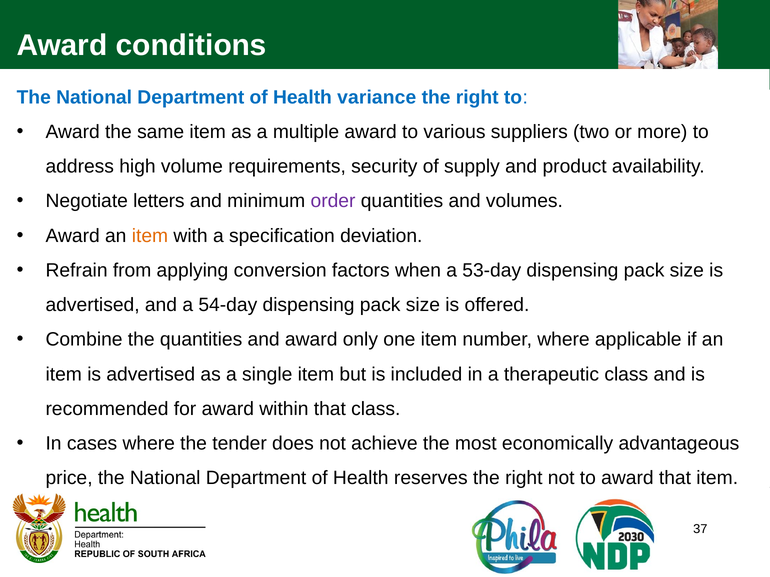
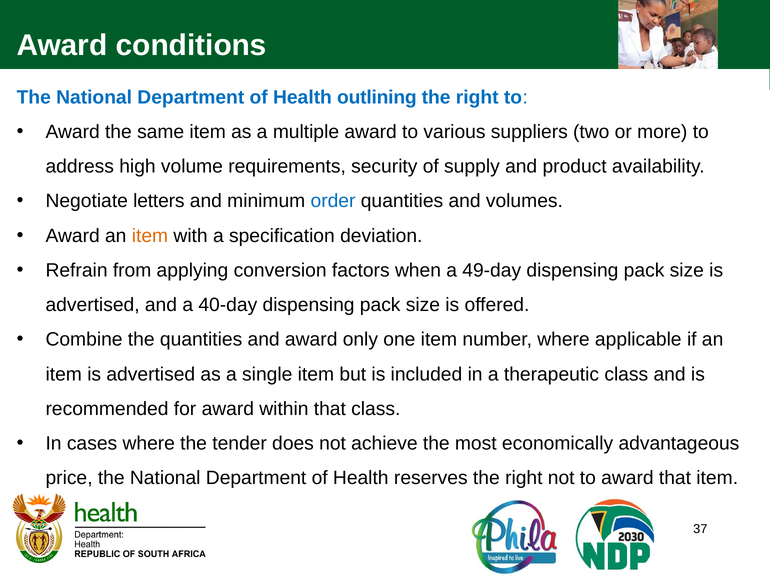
variance: variance -> outlining (377, 97)
order colour: purple -> blue (333, 201)
53-day: 53-day -> 49-day (492, 271)
54-day: 54-day -> 40-day (228, 305)
